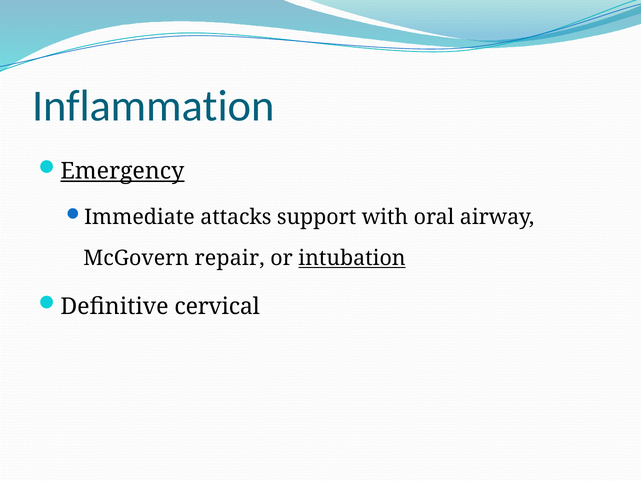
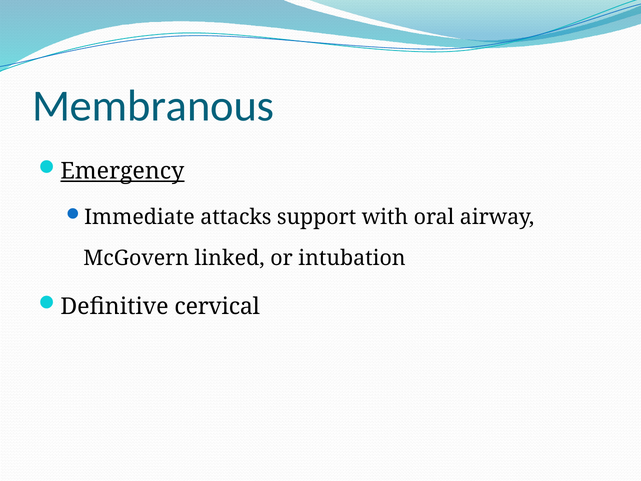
Inflammation: Inflammation -> Membranous (153, 106)
repair: repair -> linked (230, 258)
intubation underline: present -> none (352, 258)
